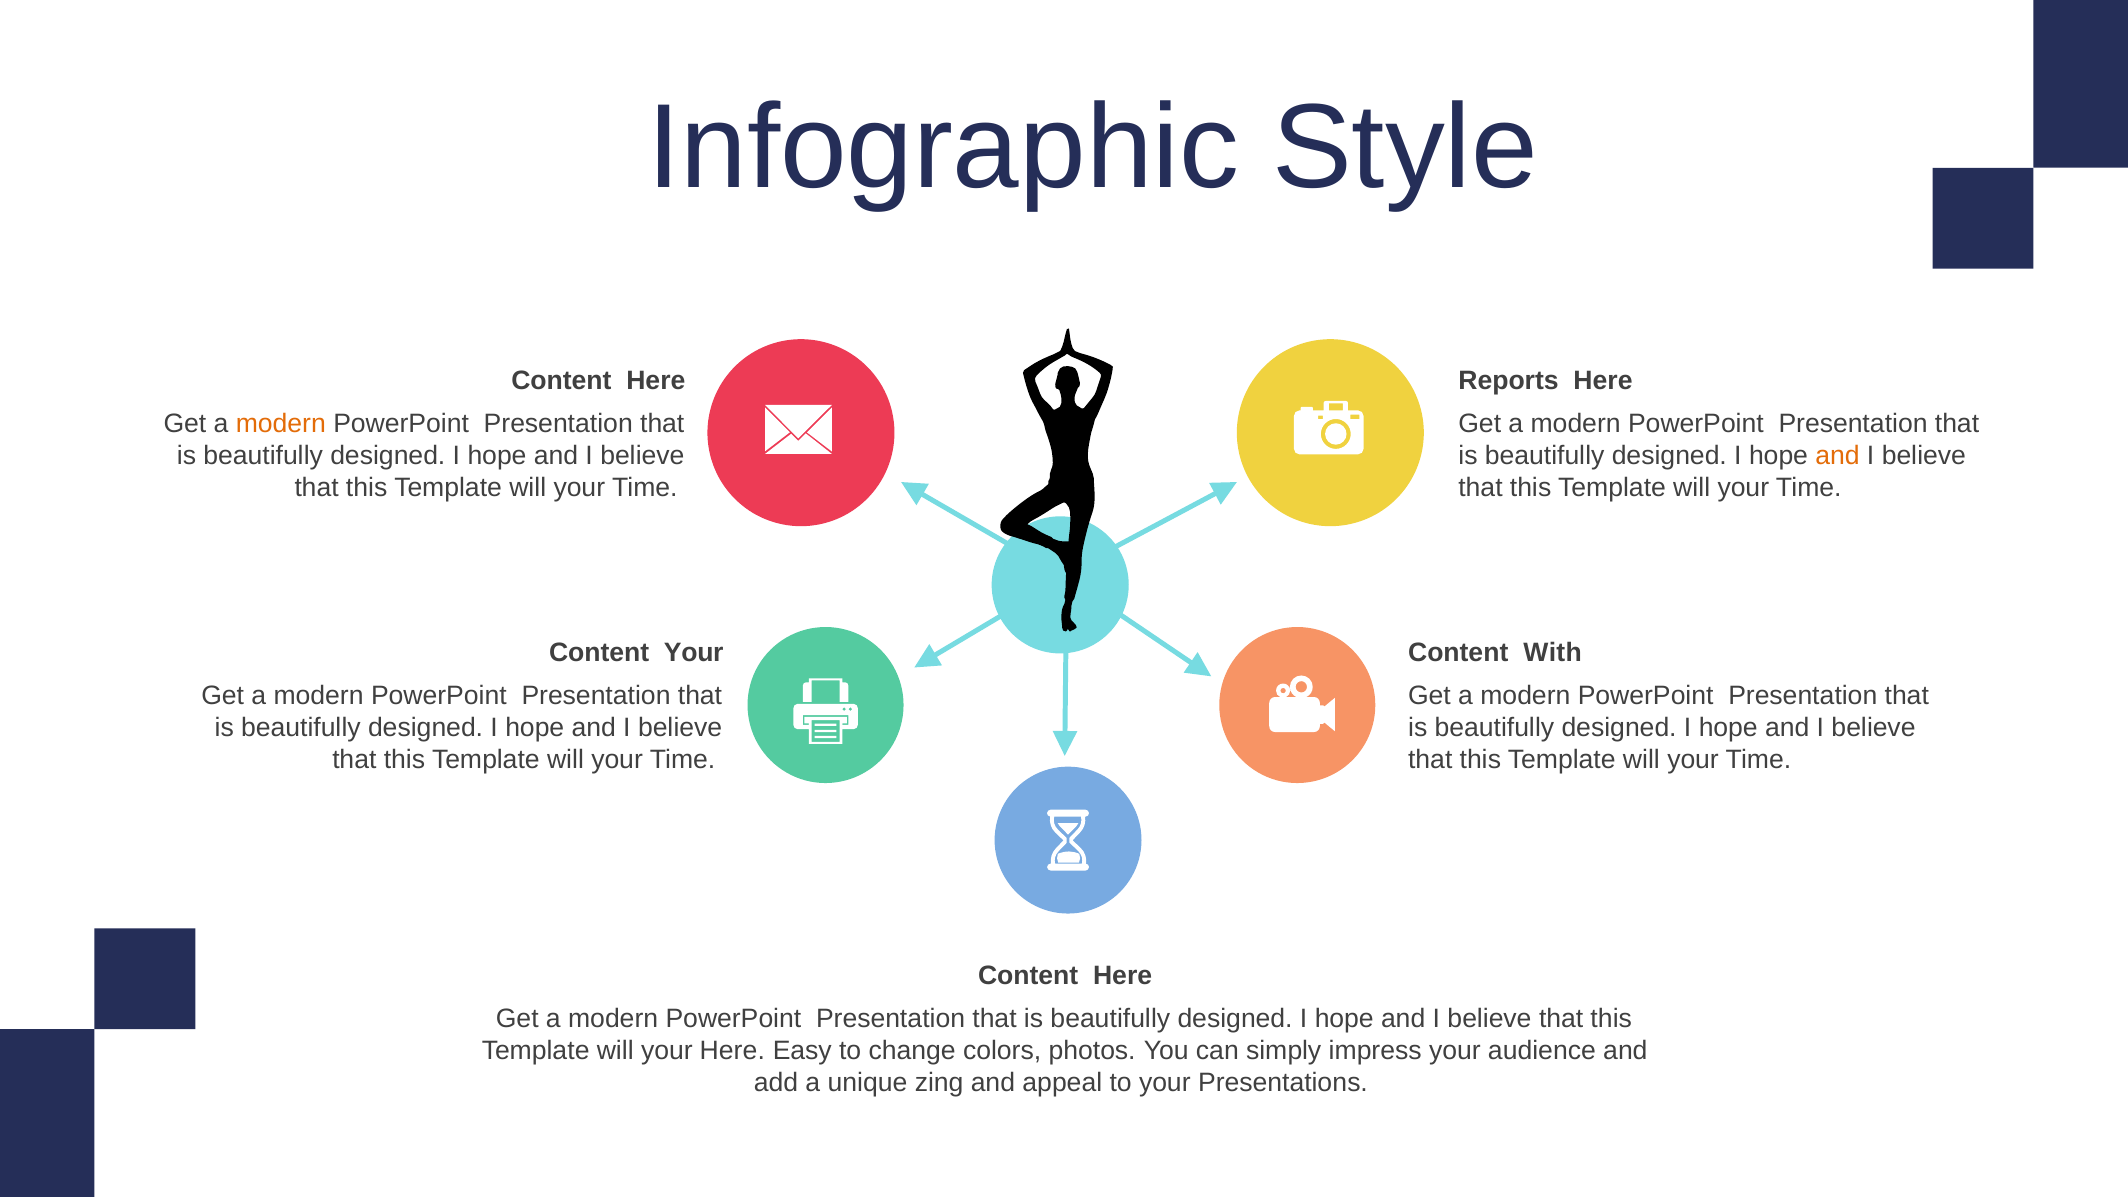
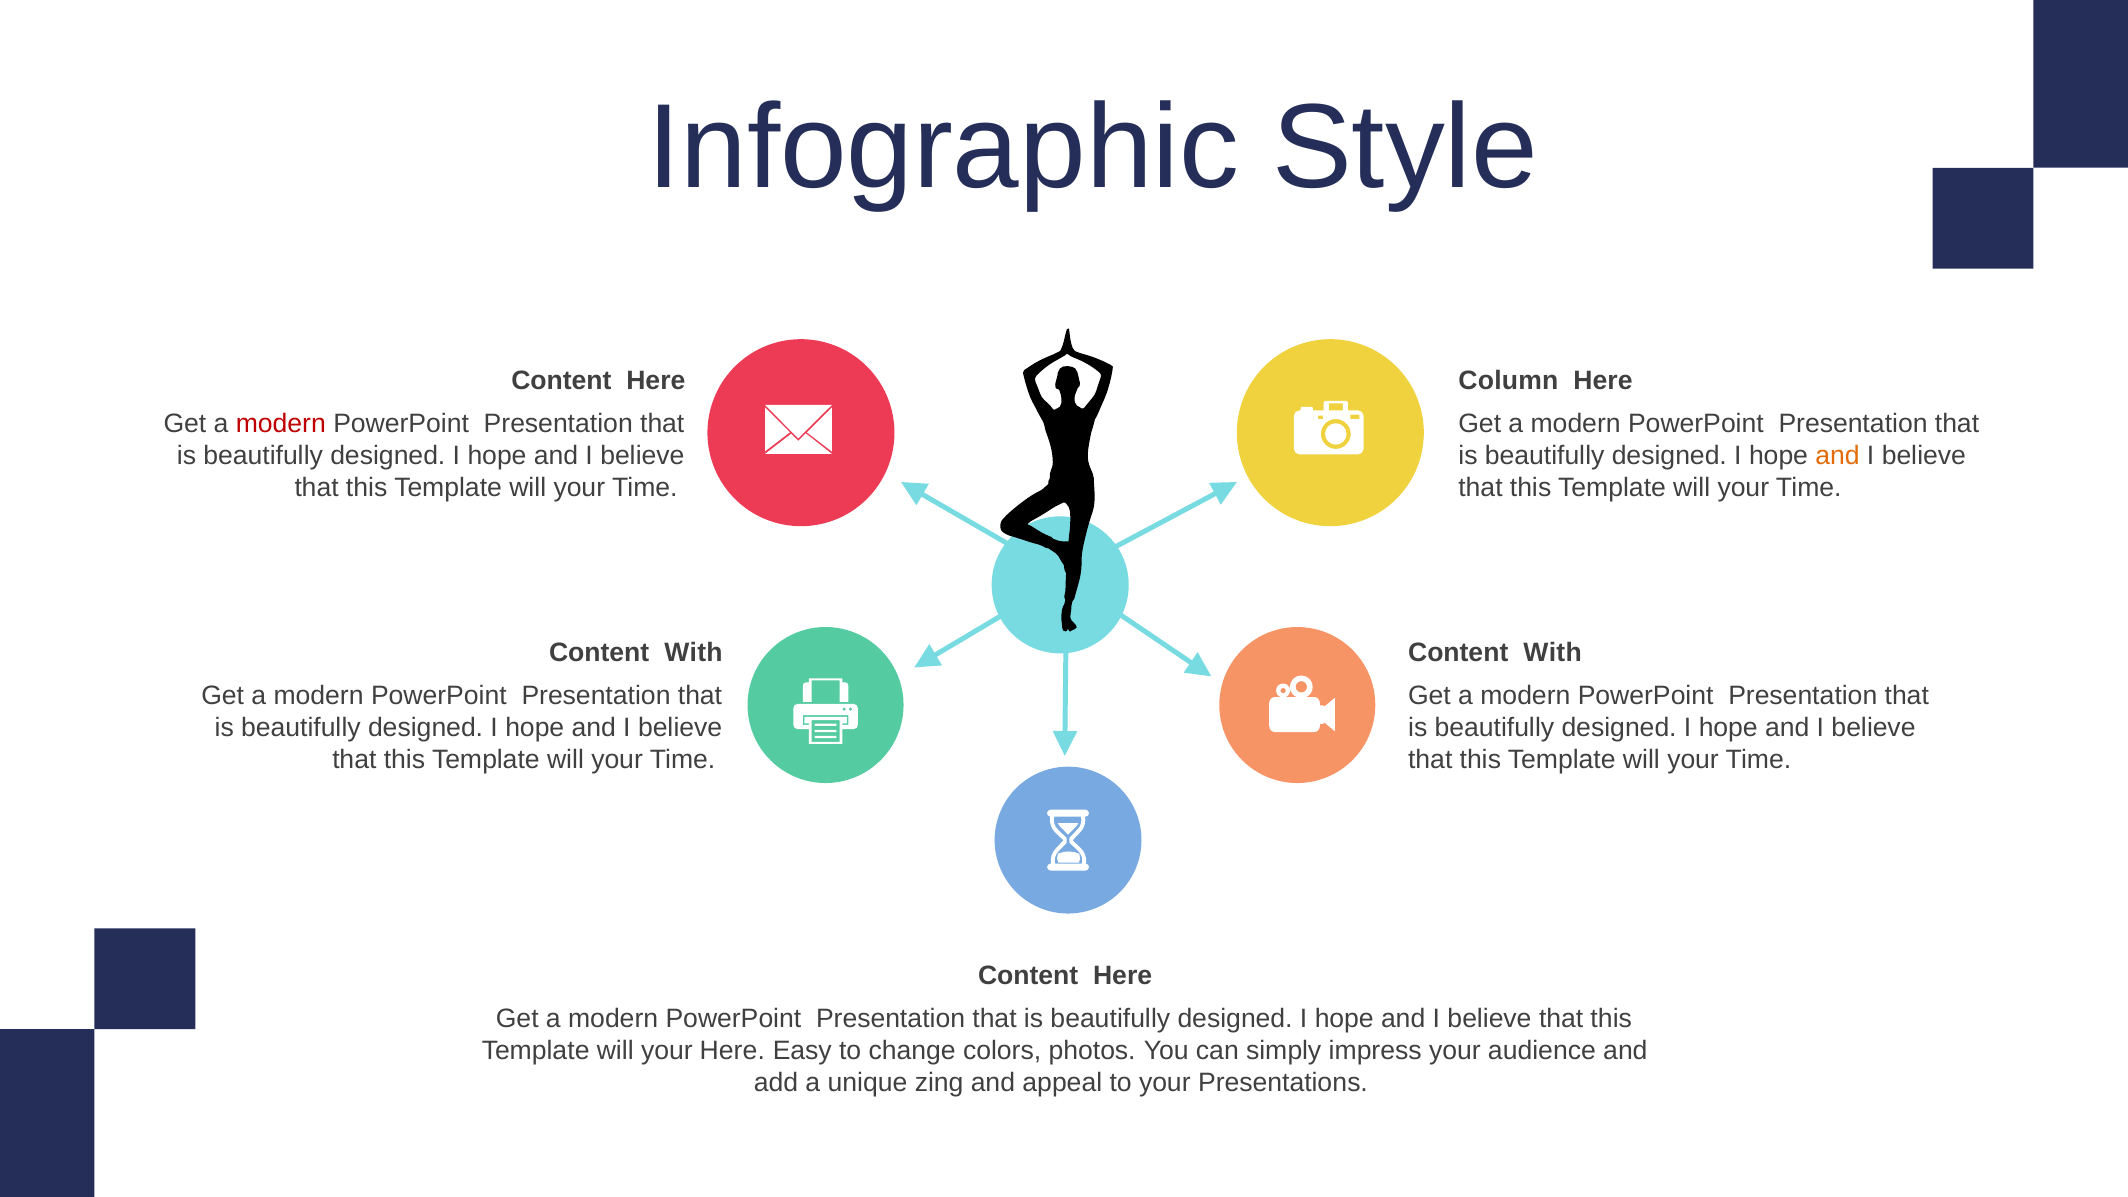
Reports: Reports -> Column (1508, 381)
modern colour: orange -> red (281, 423)
Your: Your -> With (693, 653)
